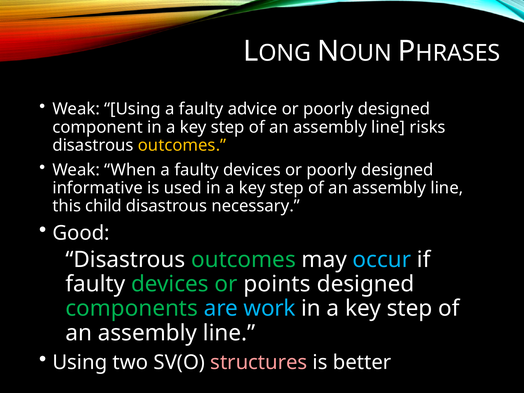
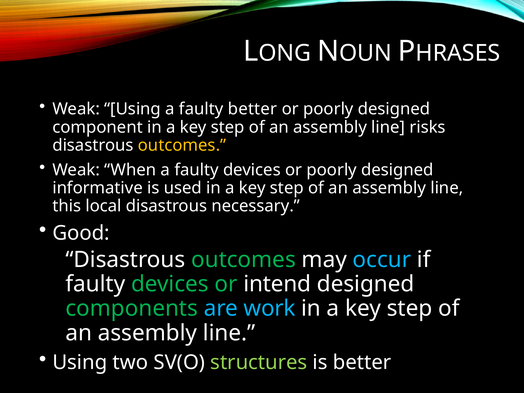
faulty advice: advice -> better (252, 109)
child: child -> local (104, 206)
points: points -> intend (277, 284)
structures colour: pink -> light green (259, 362)
